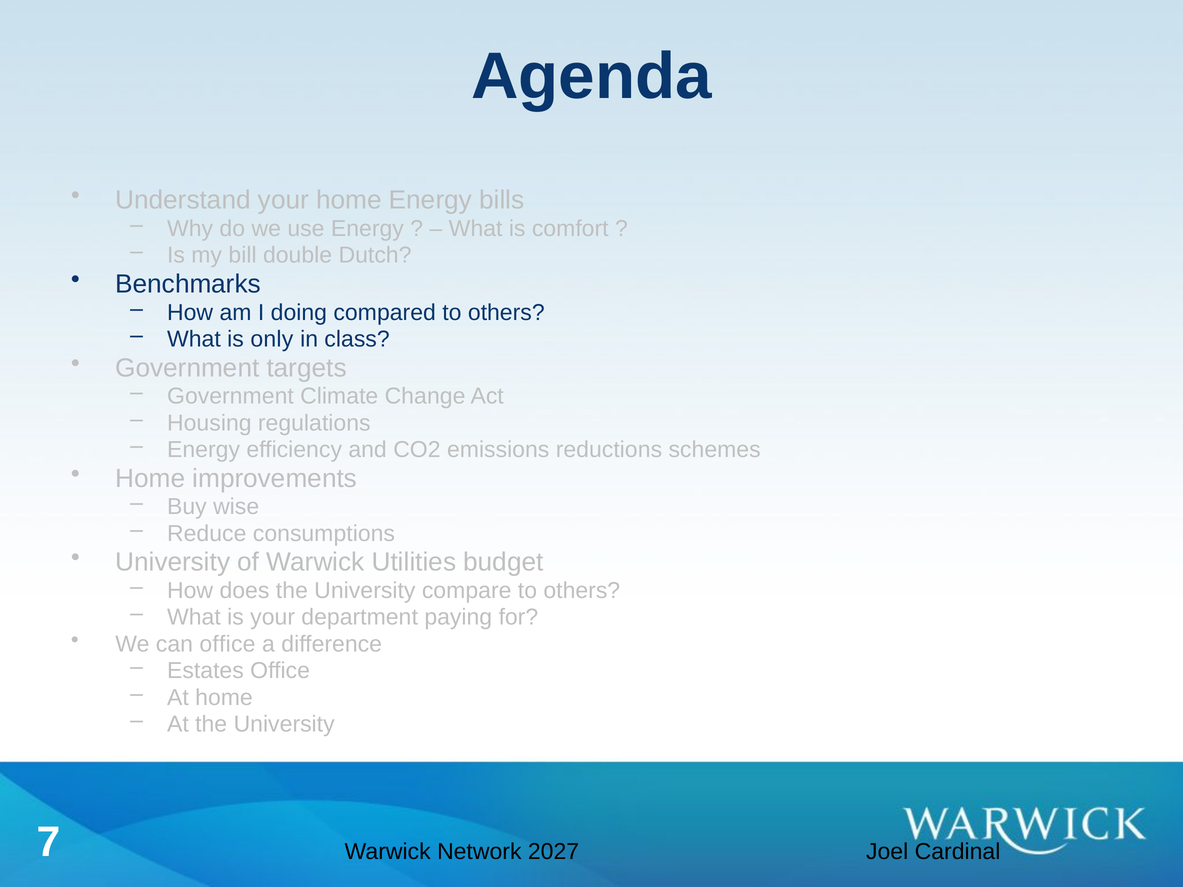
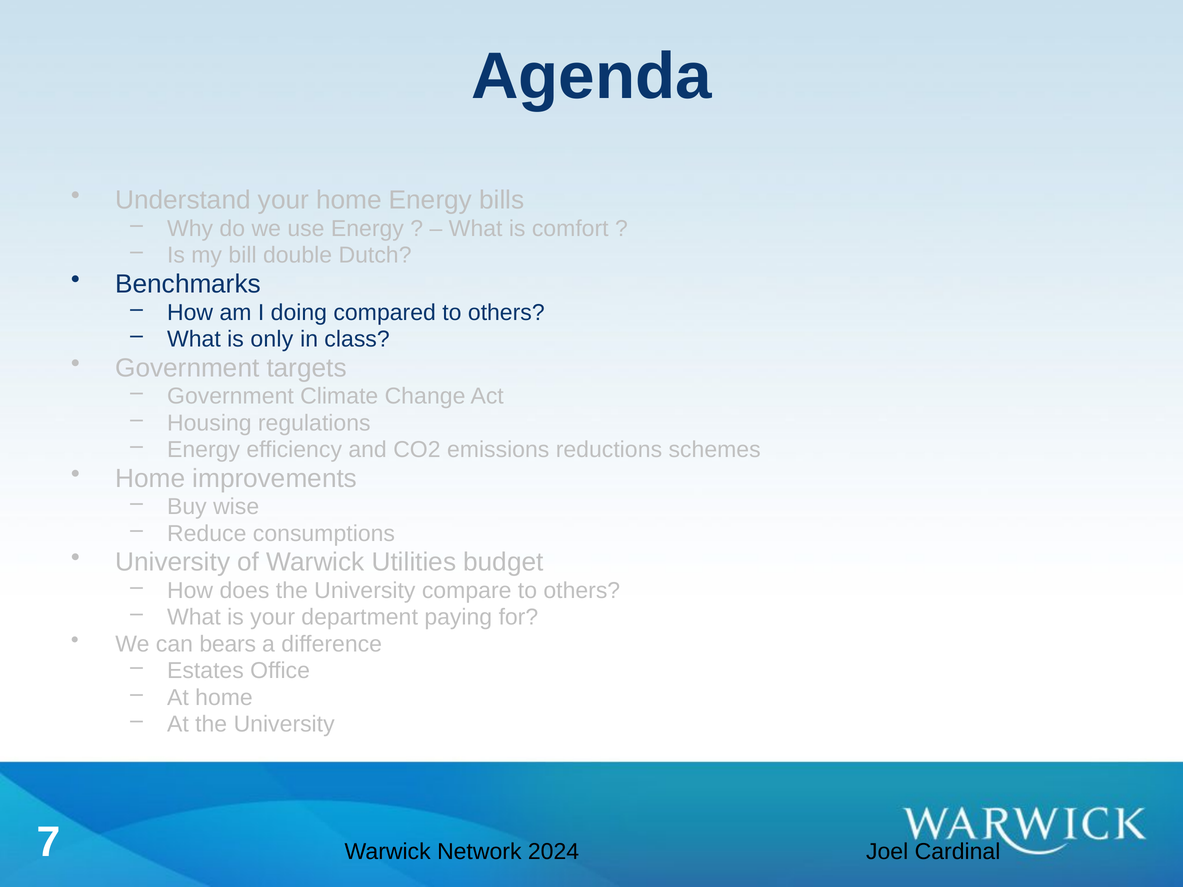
can office: office -> bears (228, 644)
2027: 2027 -> 2024 (554, 852)
